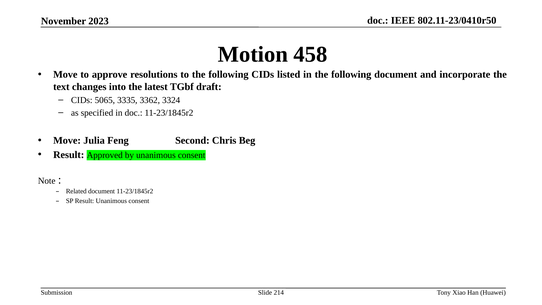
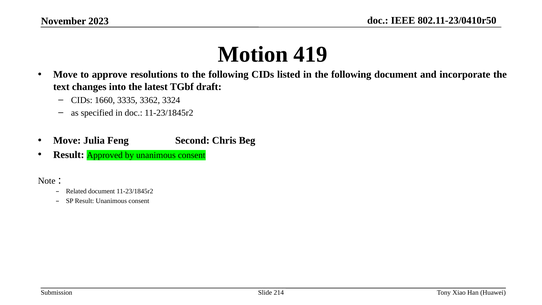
458: 458 -> 419 (311, 54)
5065: 5065 -> 1660 (105, 100)
